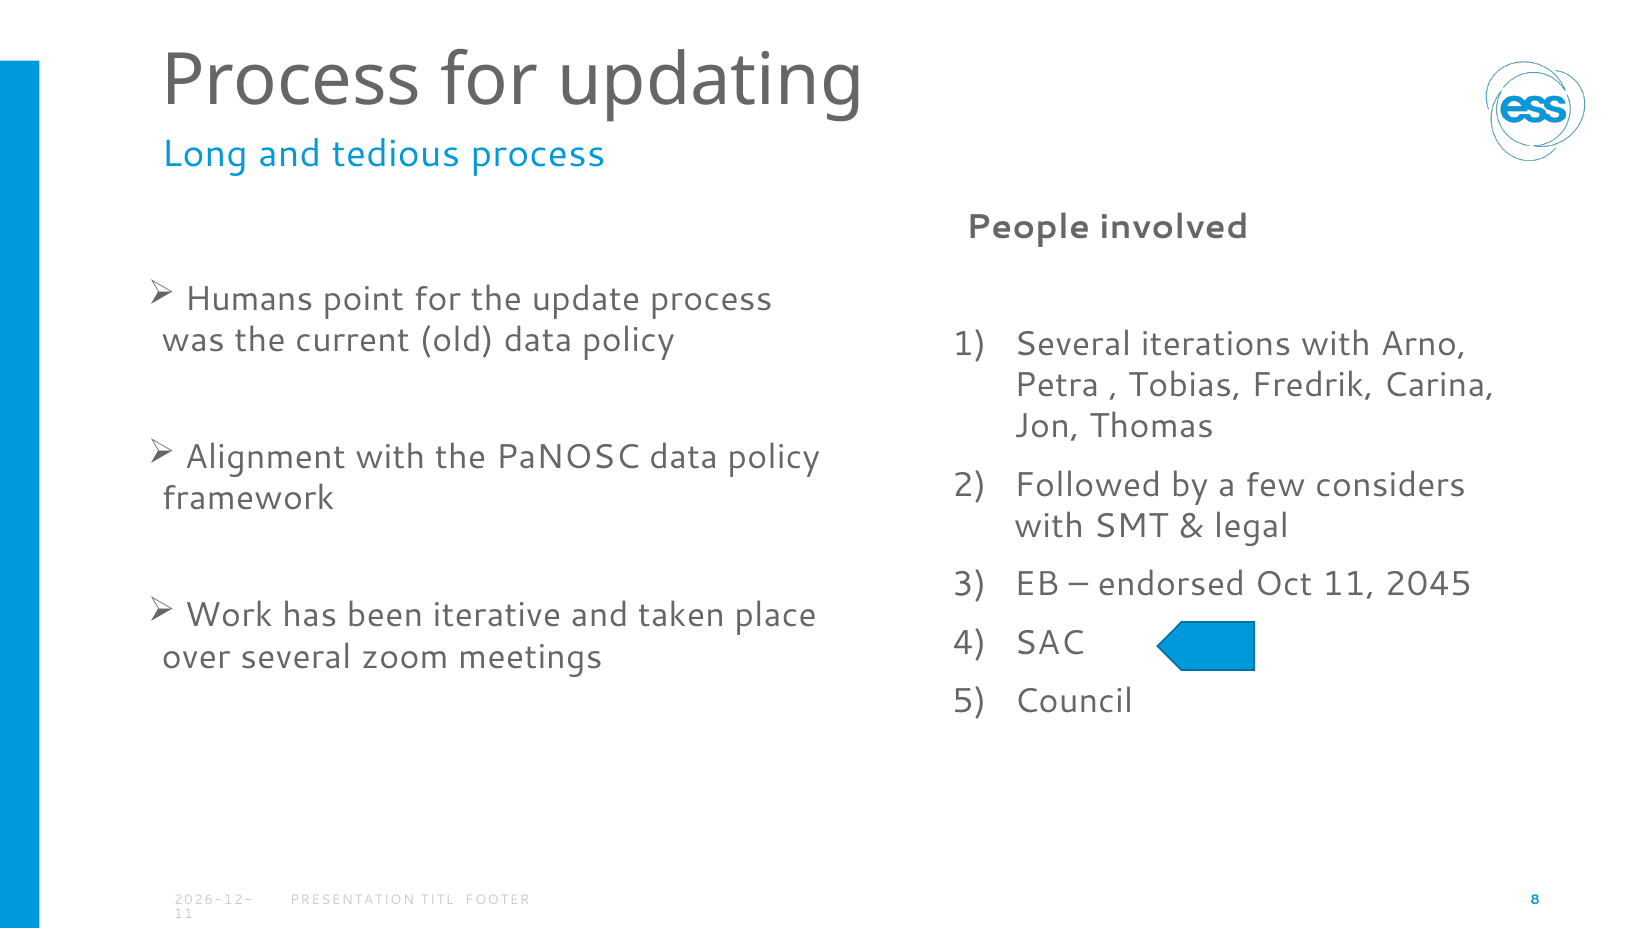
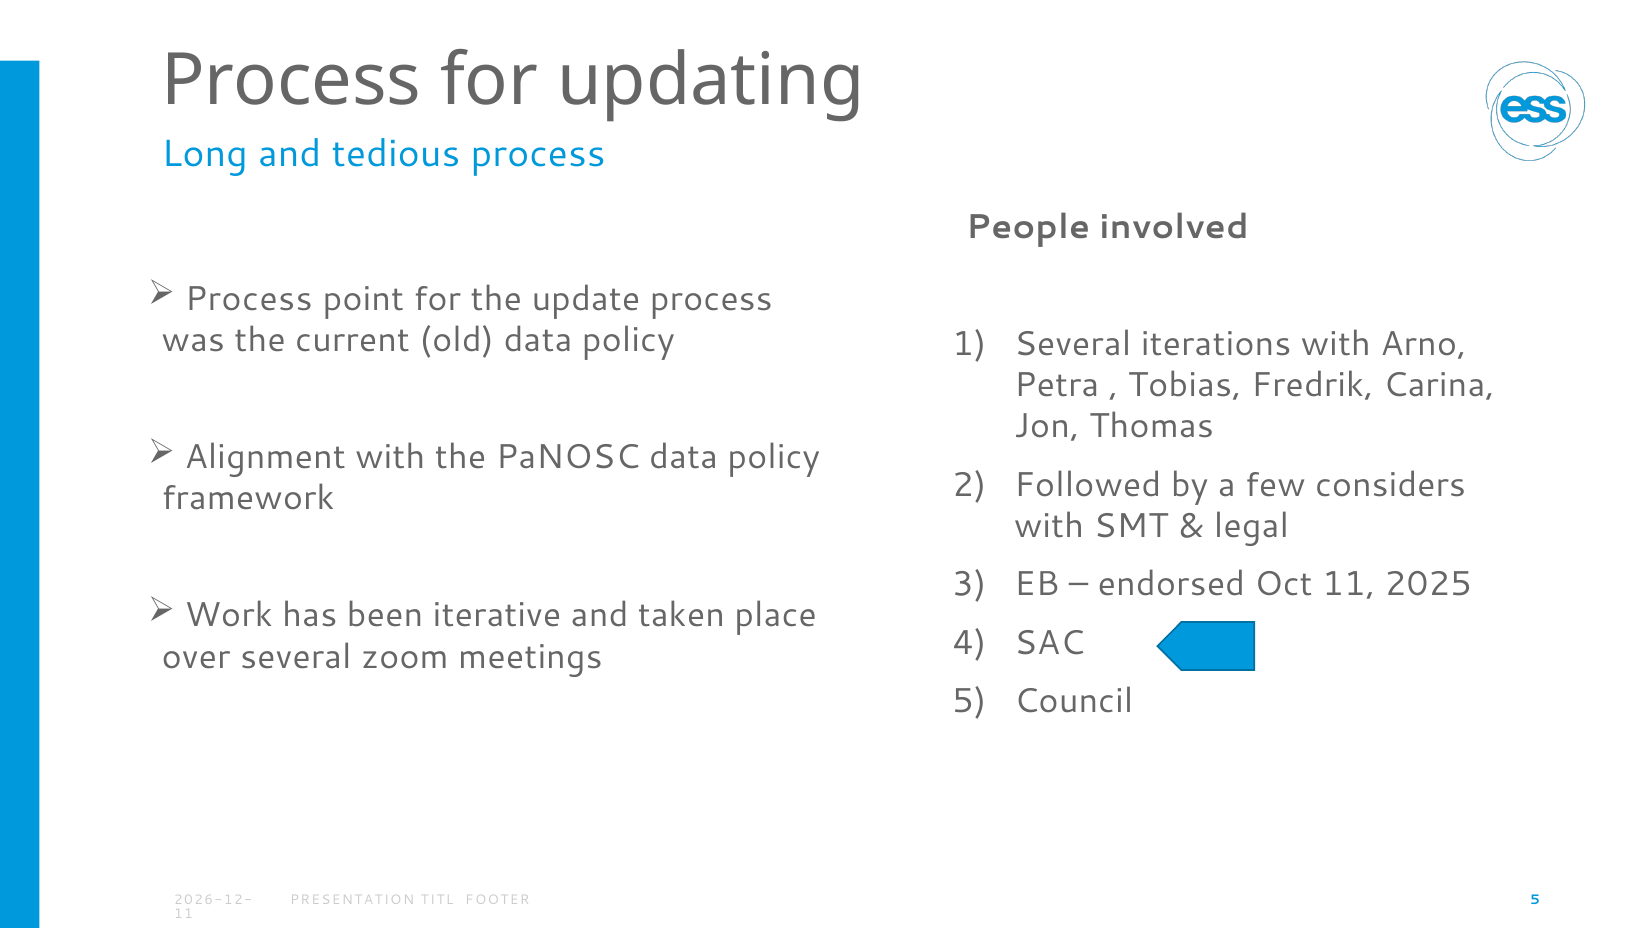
Humans: Humans -> Process (249, 299)
2045: 2045 -> 2025 (1428, 584)
FOOTER 8: 8 -> 5 (1535, 900)
